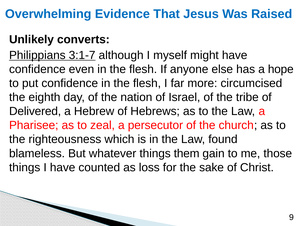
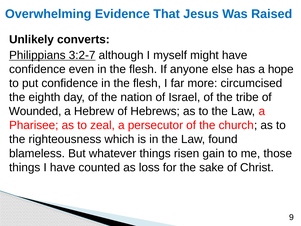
3:1-7: 3:1-7 -> 3:2-7 (82, 55)
Delivered: Delivered -> Wounded (35, 111)
them: them -> risen (187, 153)
